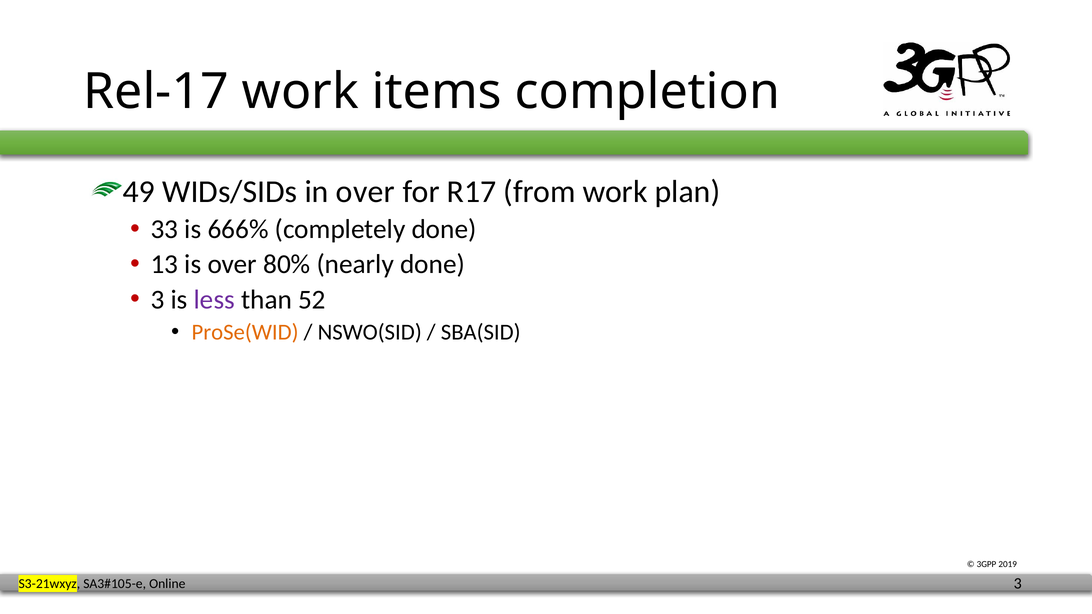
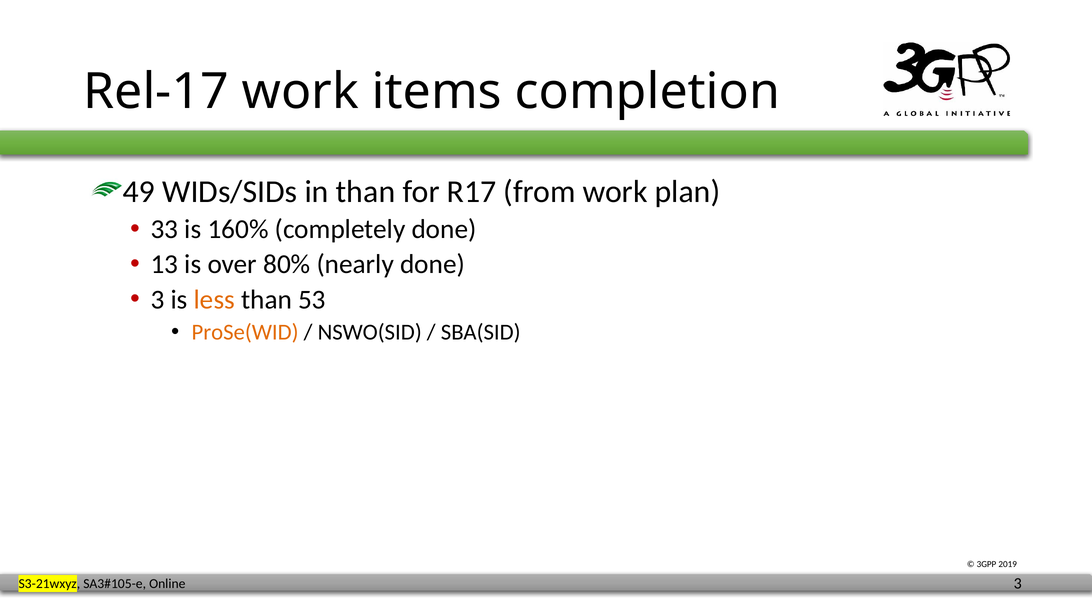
in over: over -> than (366, 192)
666%: 666% -> 160% (238, 229)
less colour: purple -> orange (214, 300)
52: 52 -> 53 (312, 300)
